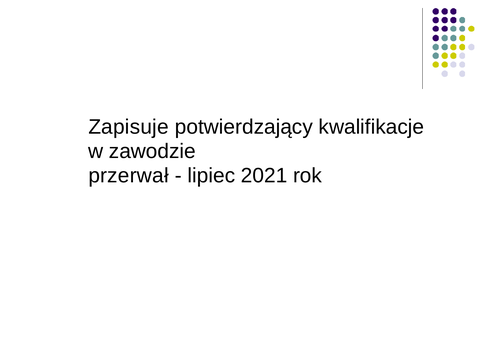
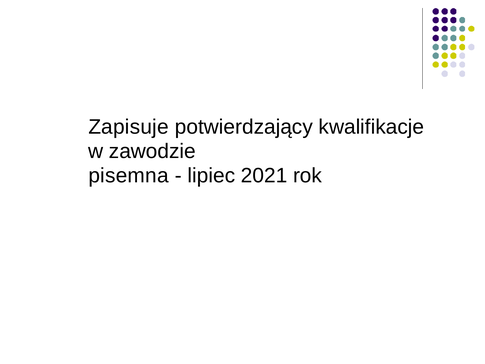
przerwał: przerwał -> pisemna (129, 175)
